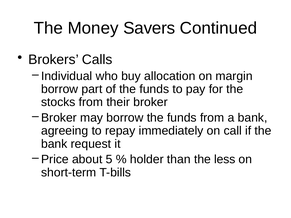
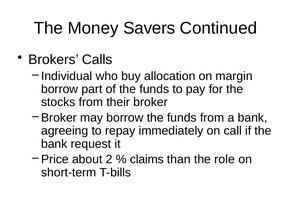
5: 5 -> 2 (109, 160)
holder: holder -> claims (147, 160)
less: less -> role (225, 160)
